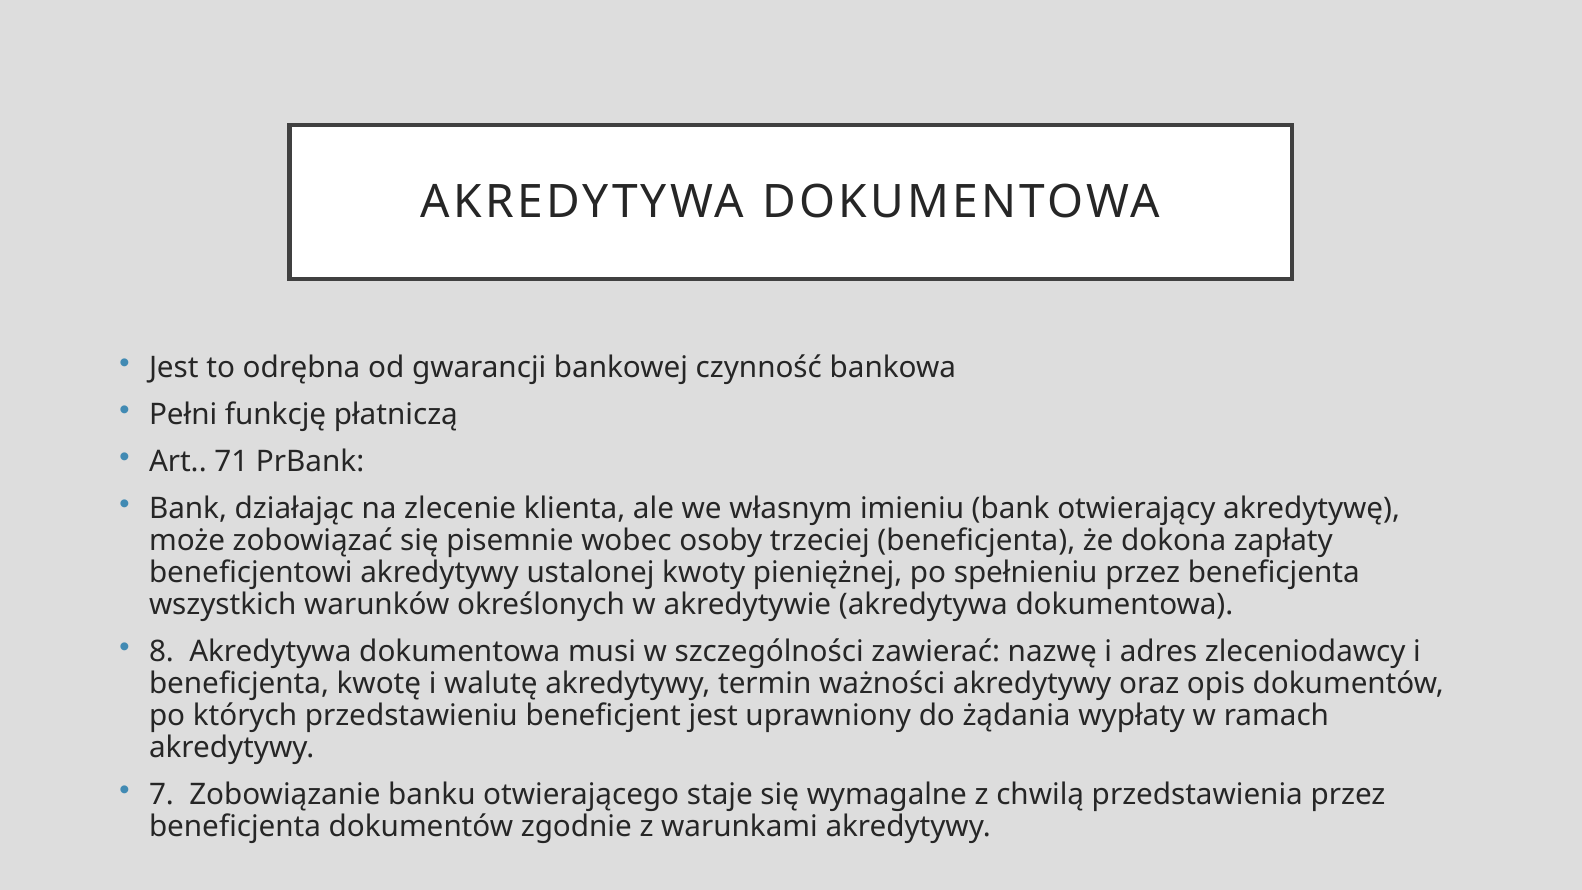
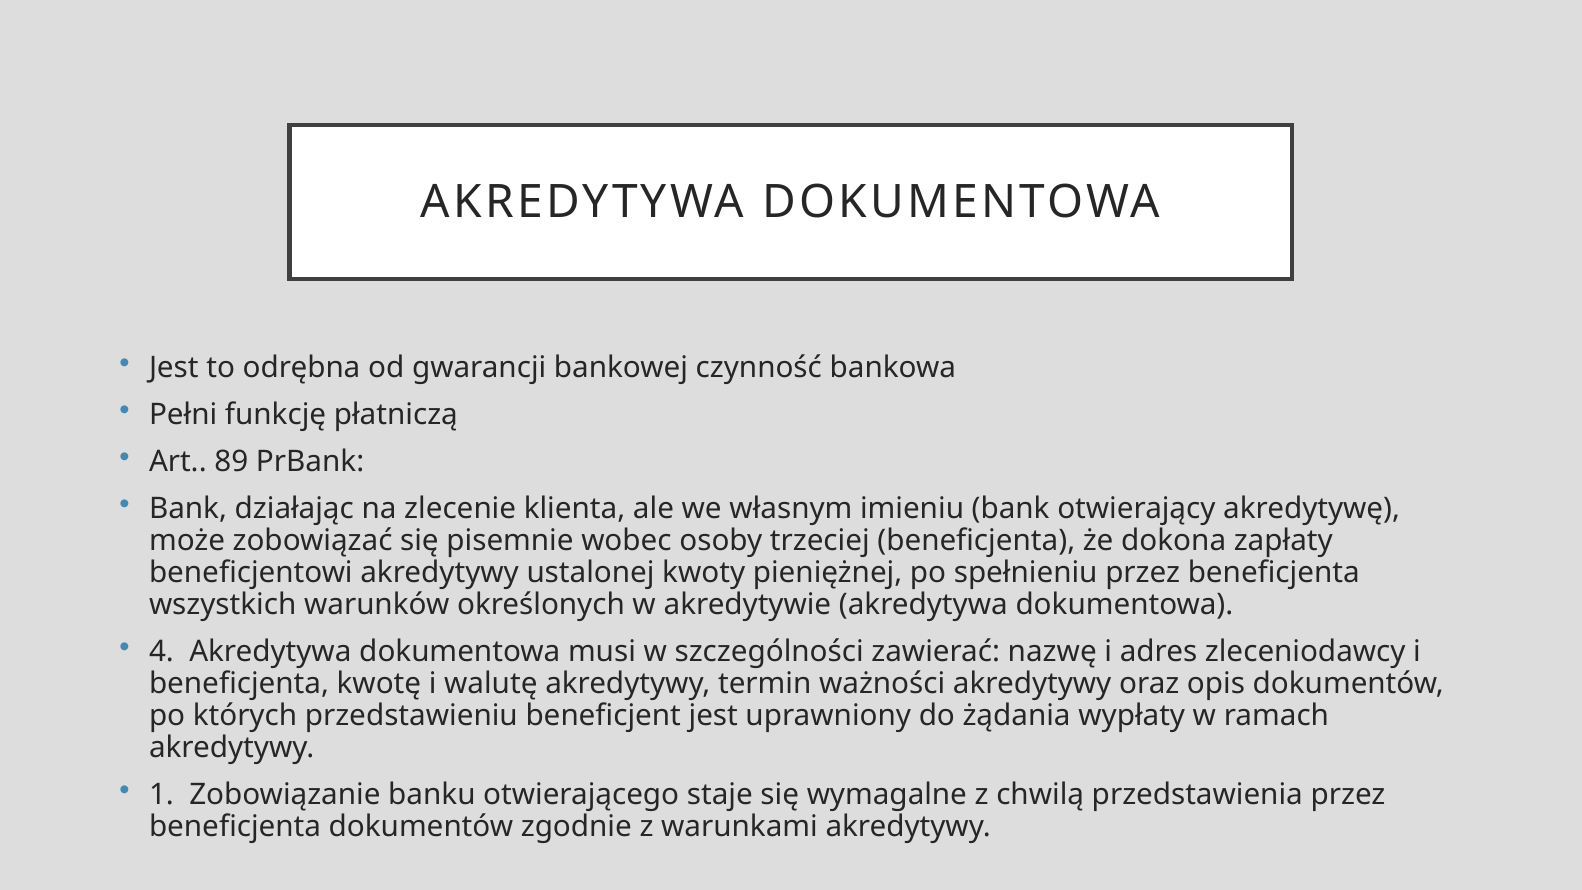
71: 71 -> 89 (231, 462)
8: 8 -> 4 (161, 652)
7: 7 -> 1 (161, 795)
